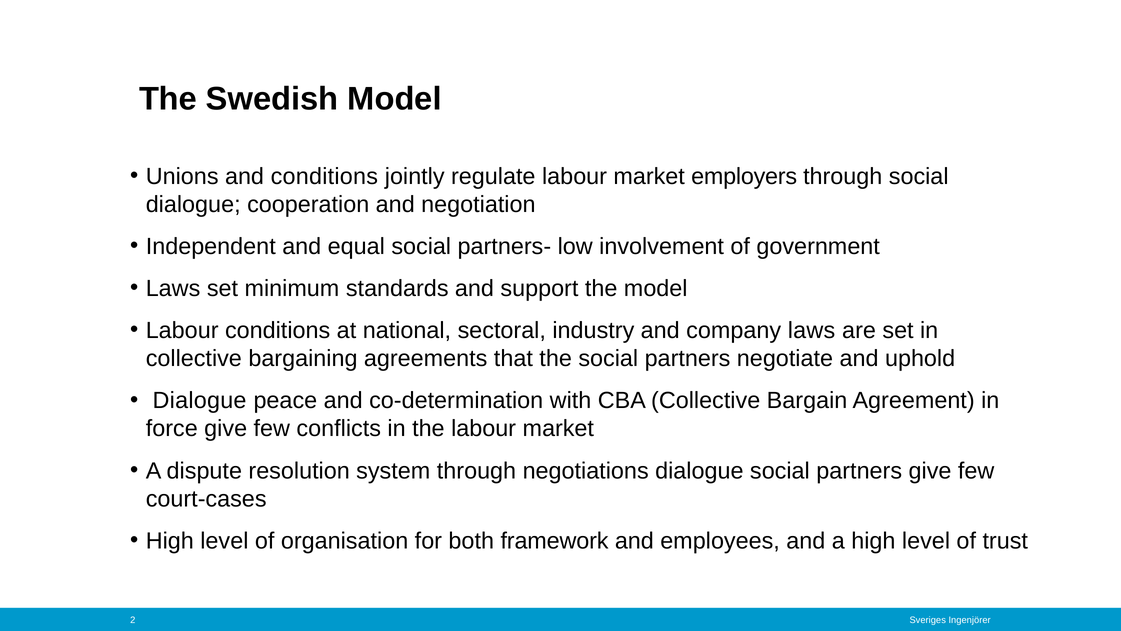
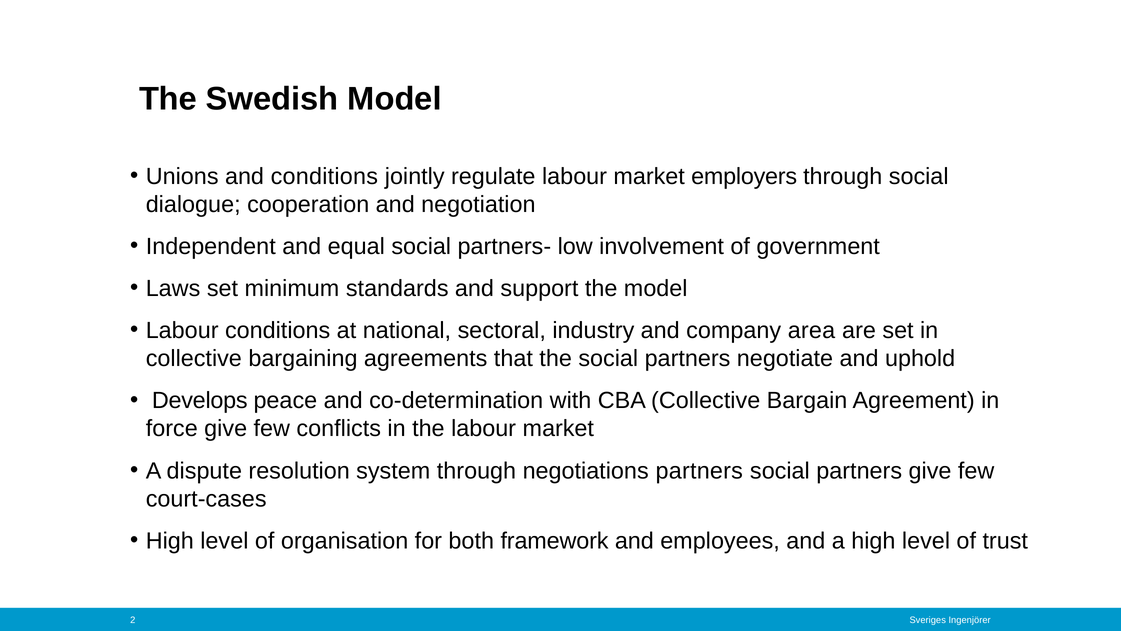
company laws: laws -> area (811, 330)
Dialogue: Dialogue -> Develops (200, 400)
negotiations dialogue: dialogue -> partners (699, 470)
